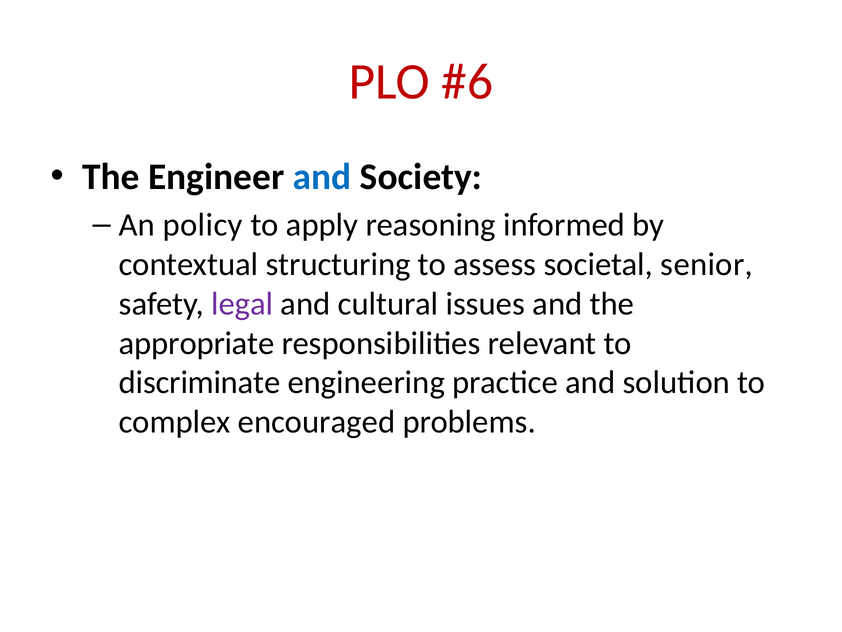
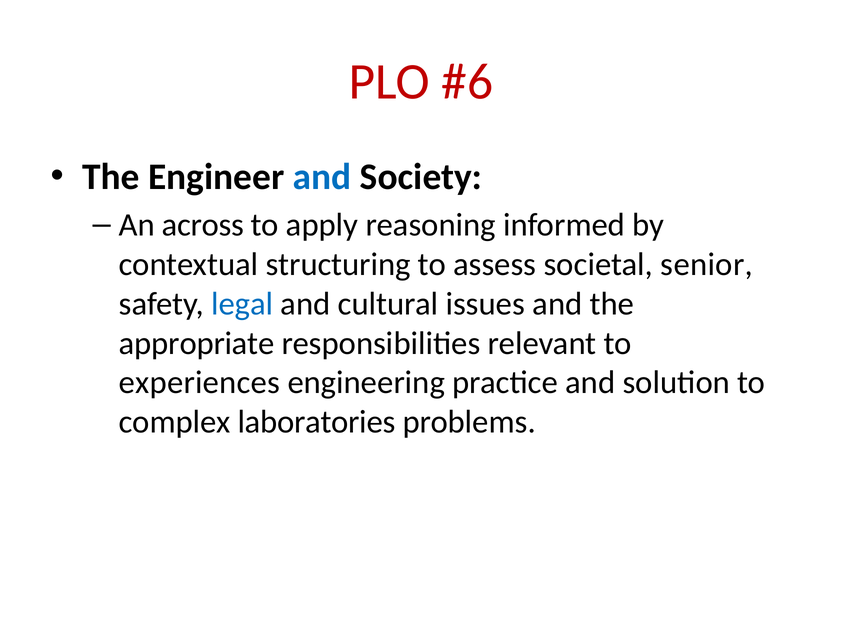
policy: policy -> across (203, 225)
legal colour: purple -> blue (242, 304)
discriminate: discriminate -> experiences (199, 382)
encouraged: encouraged -> laboratories (317, 422)
